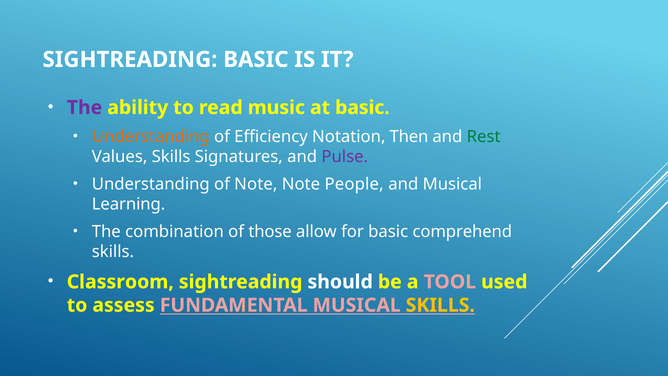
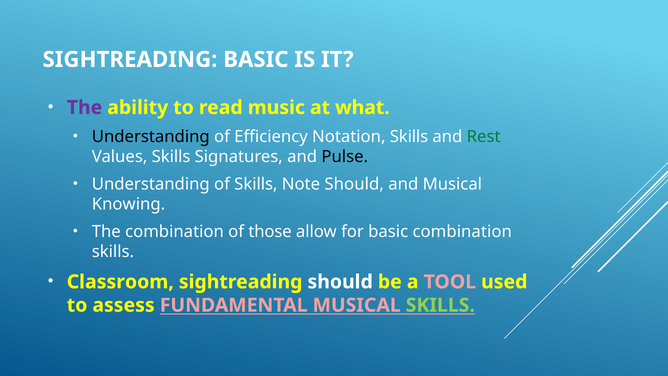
at basic: basic -> what (362, 108)
Understanding colour: orange -> black (151, 137)
Notation Then: Then -> Skills (409, 137)
Pulse colour: purple -> black (345, 157)
of Note: Note -> Skills (256, 184)
Note People: People -> Should (354, 184)
Learning: Learning -> Knowing (128, 204)
basic comprehend: comprehend -> combination (462, 232)
SKILLS colour: yellow -> light green (440, 305)
